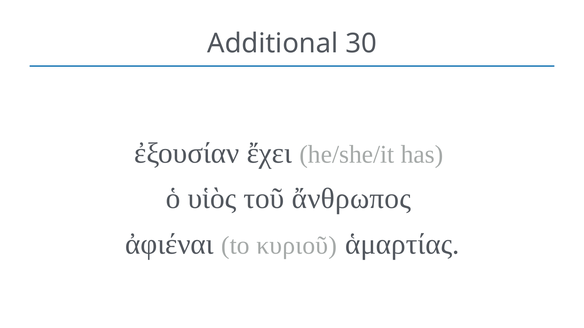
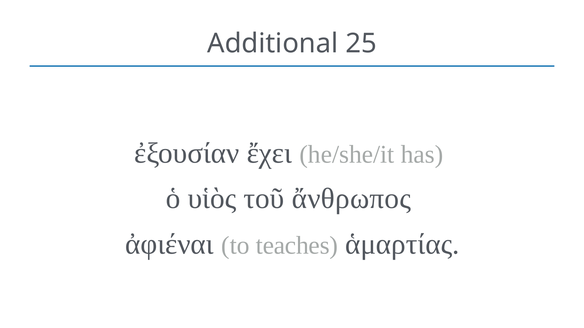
30: 30 -> 25 (361, 43)
κυριοῦ: κυριοῦ -> teaches (297, 246)
